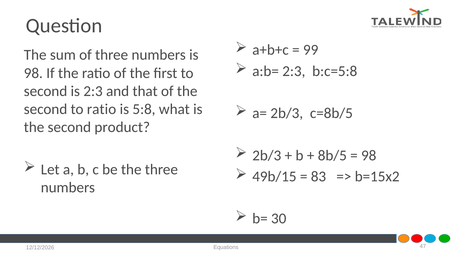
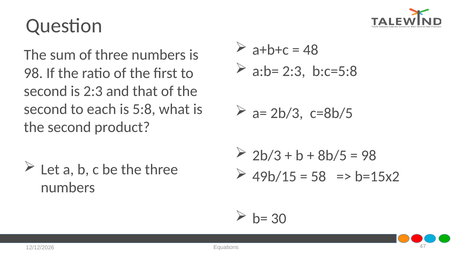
99: 99 -> 48 (311, 50)
to ratio: ratio -> each (102, 109)
83: 83 -> 58 (318, 177)
